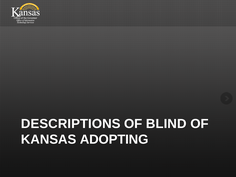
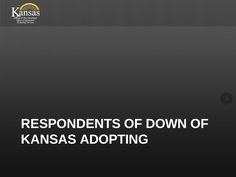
DESCRIPTIONS: DESCRIPTIONS -> RESPONDENTS (71, 124)
BLIND: BLIND -> DOWN (166, 124)
